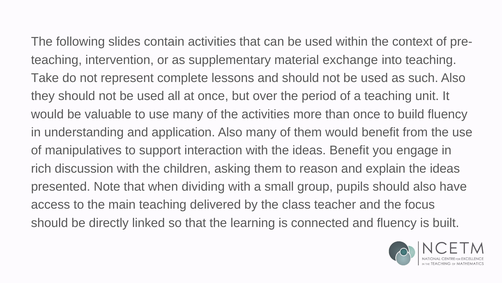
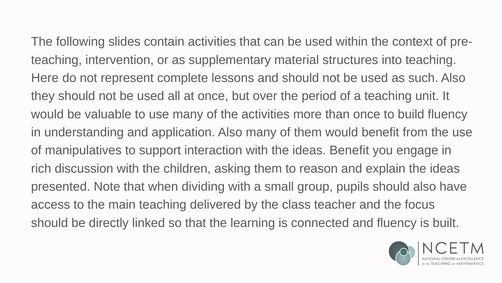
exchange: exchange -> structures (350, 60)
Take: Take -> Here (45, 78)
